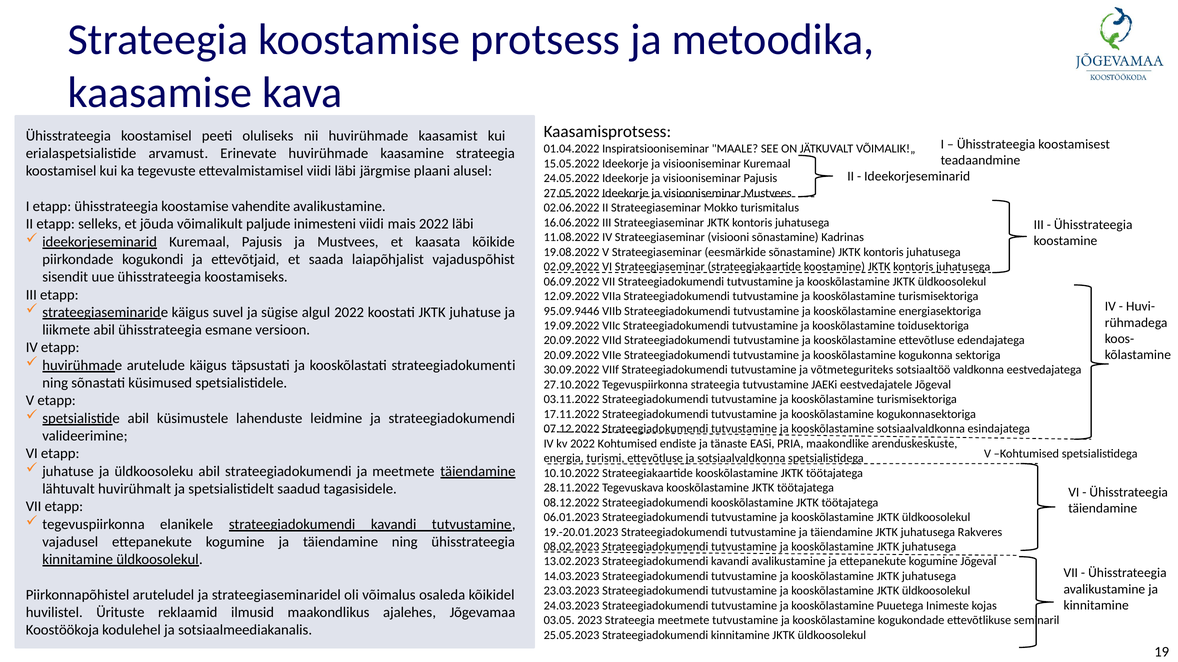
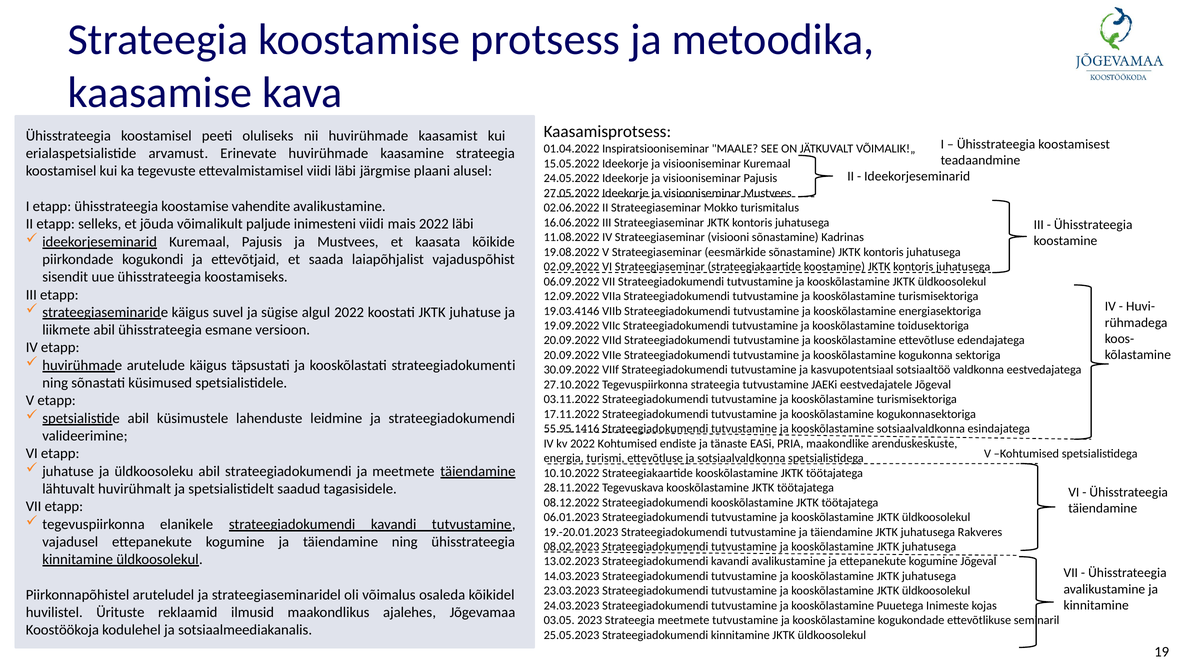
95.09.9446: 95.09.9446 -> 19.03.4146 (572, 311)
võtmeteguriteks: võtmeteguriteks -> kasvupotentsiaal (852, 370)
07.12.2022: 07.12.2022 -> 55.95.1416 (572, 429)
